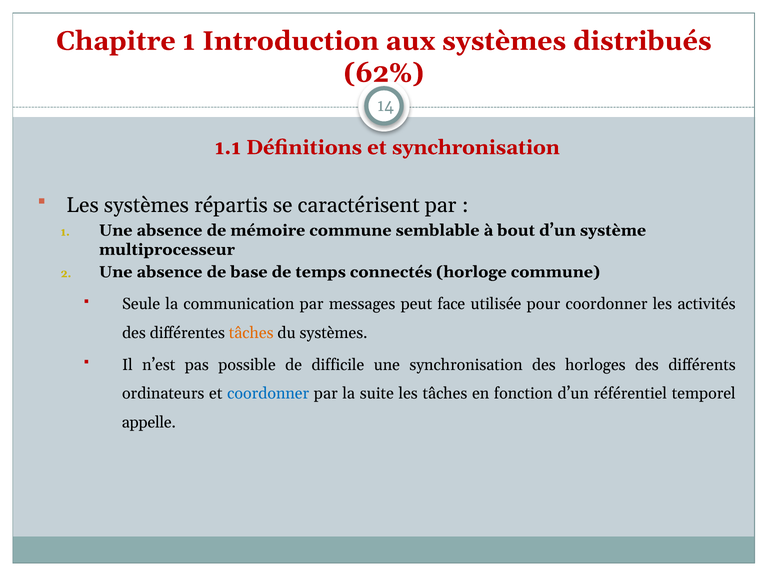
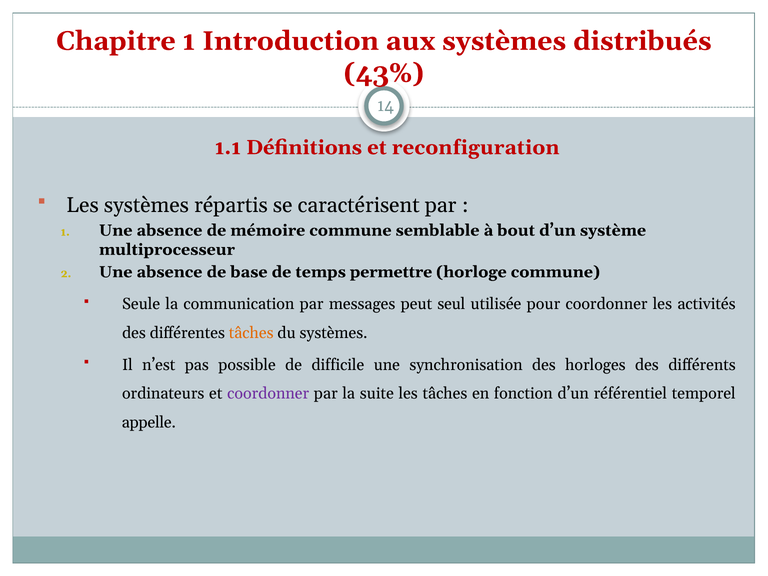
62%: 62% -> 43% (384, 73)
et synchronisation: synchronisation -> reconfiguration (476, 147)
connectés: connectés -> permettre (391, 272)
face: face -> seul (451, 304)
coordonner colour: blue -> purple (268, 394)
